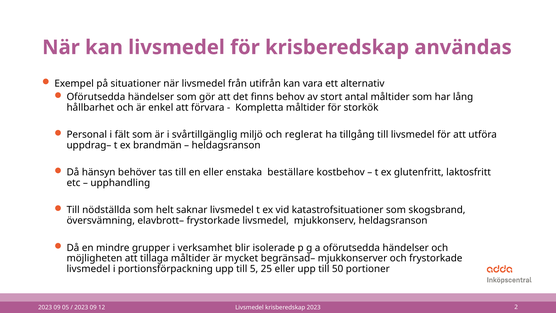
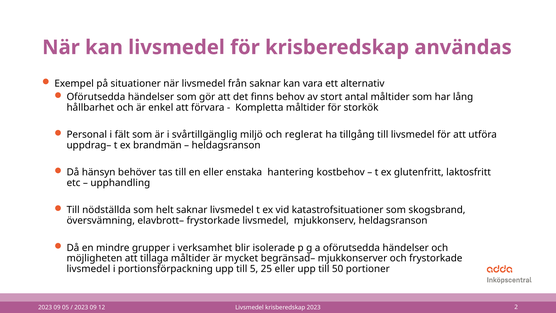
från utifrån: utifrån -> saknar (265, 83)
beställare: beställare -> hantering (291, 172)
